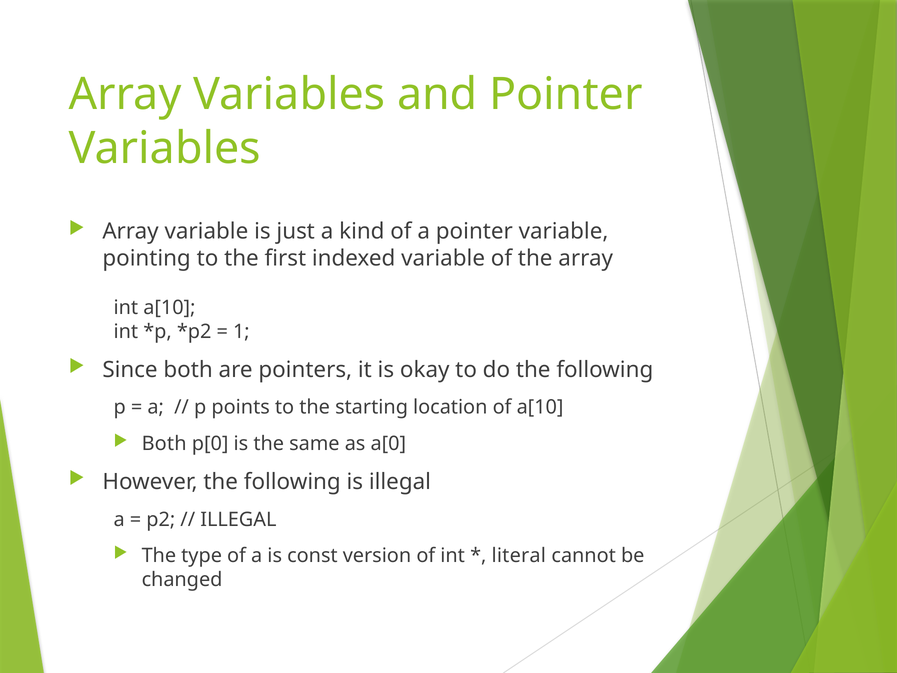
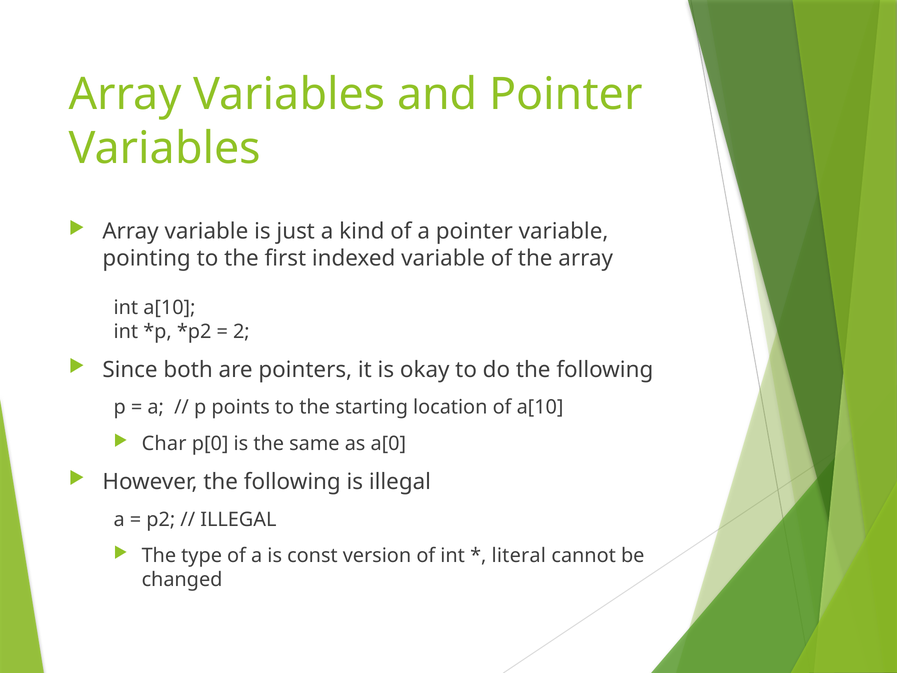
1: 1 -> 2 (241, 331)
Both: Both -> Char (164, 444)
